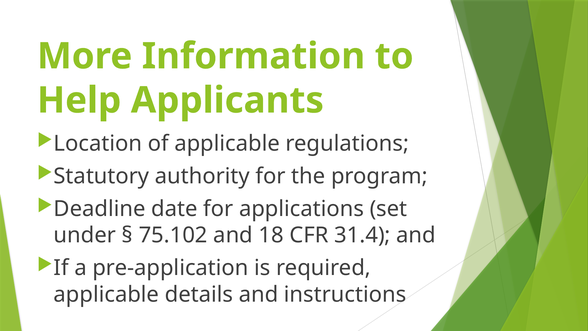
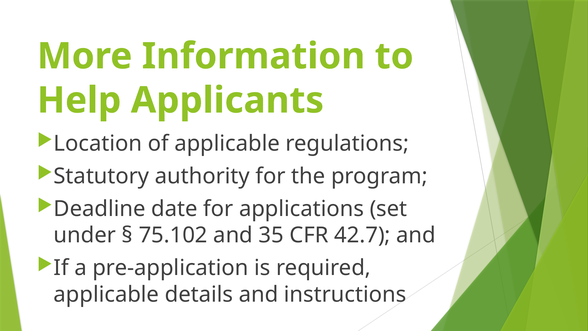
18: 18 -> 35 (271, 235)
31.4: 31.4 -> 42.7 (362, 235)
